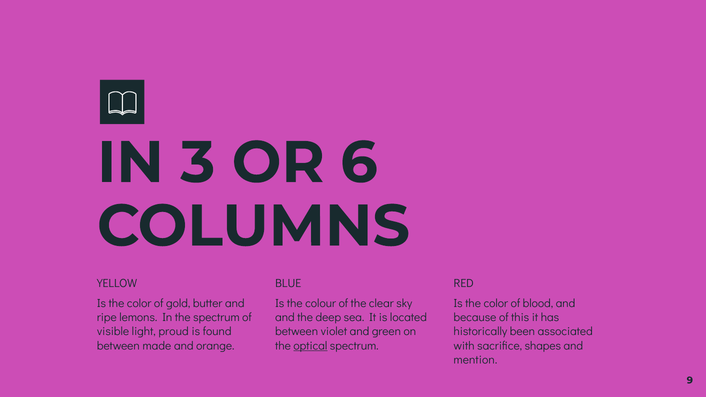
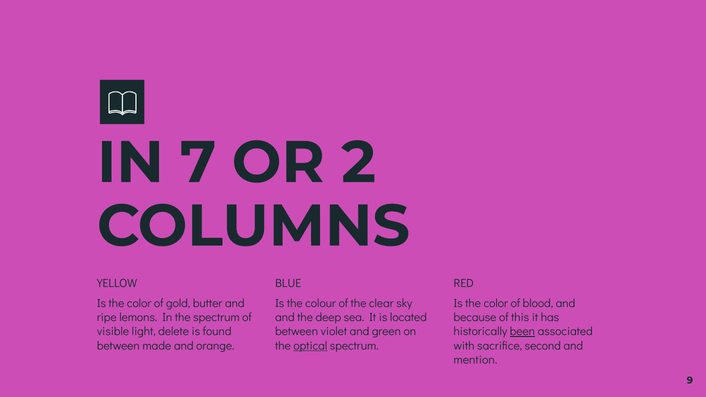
3: 3 -> 7 (198, 163)
6: 6 -> 2 (359, 163)
proud: proud -> delete (174, 332)
been underline: none -> present (522, 332)
shapes: shapes -> second (543, 346)
